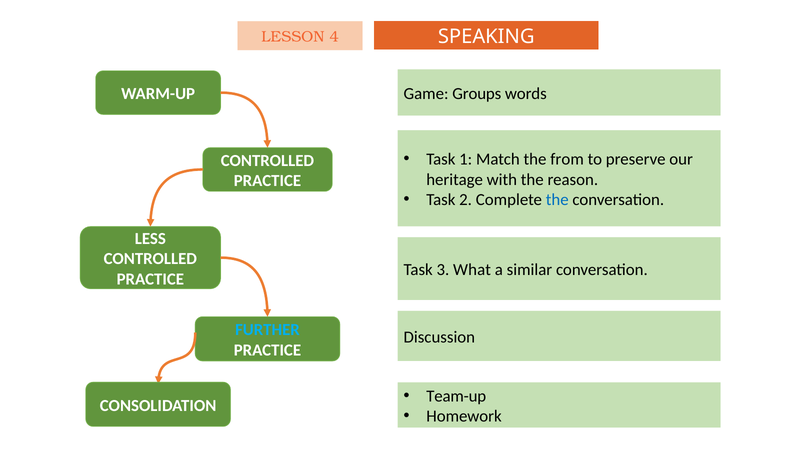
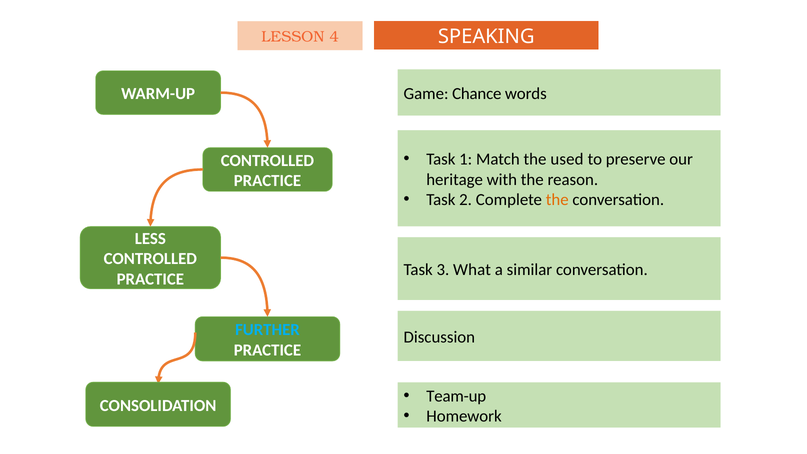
Groups: Groups -> Chance (477, 94)
from: from -> used (567, 159)
the colour: blue -> orange (557, 200)
